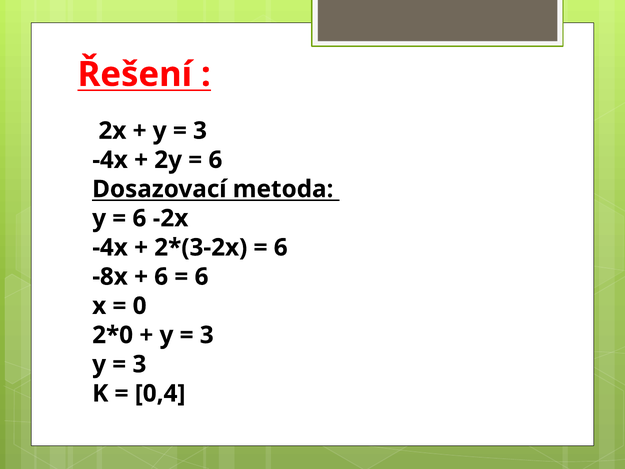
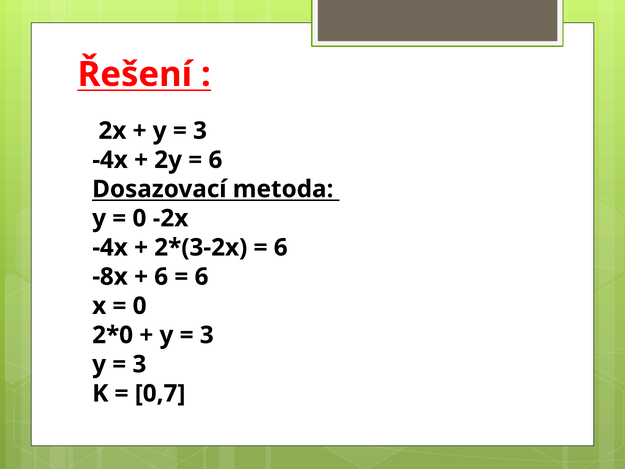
6: 6 -> 0 (139, 218)
0,4: 0,4 -> 0,7 (160, 393)
